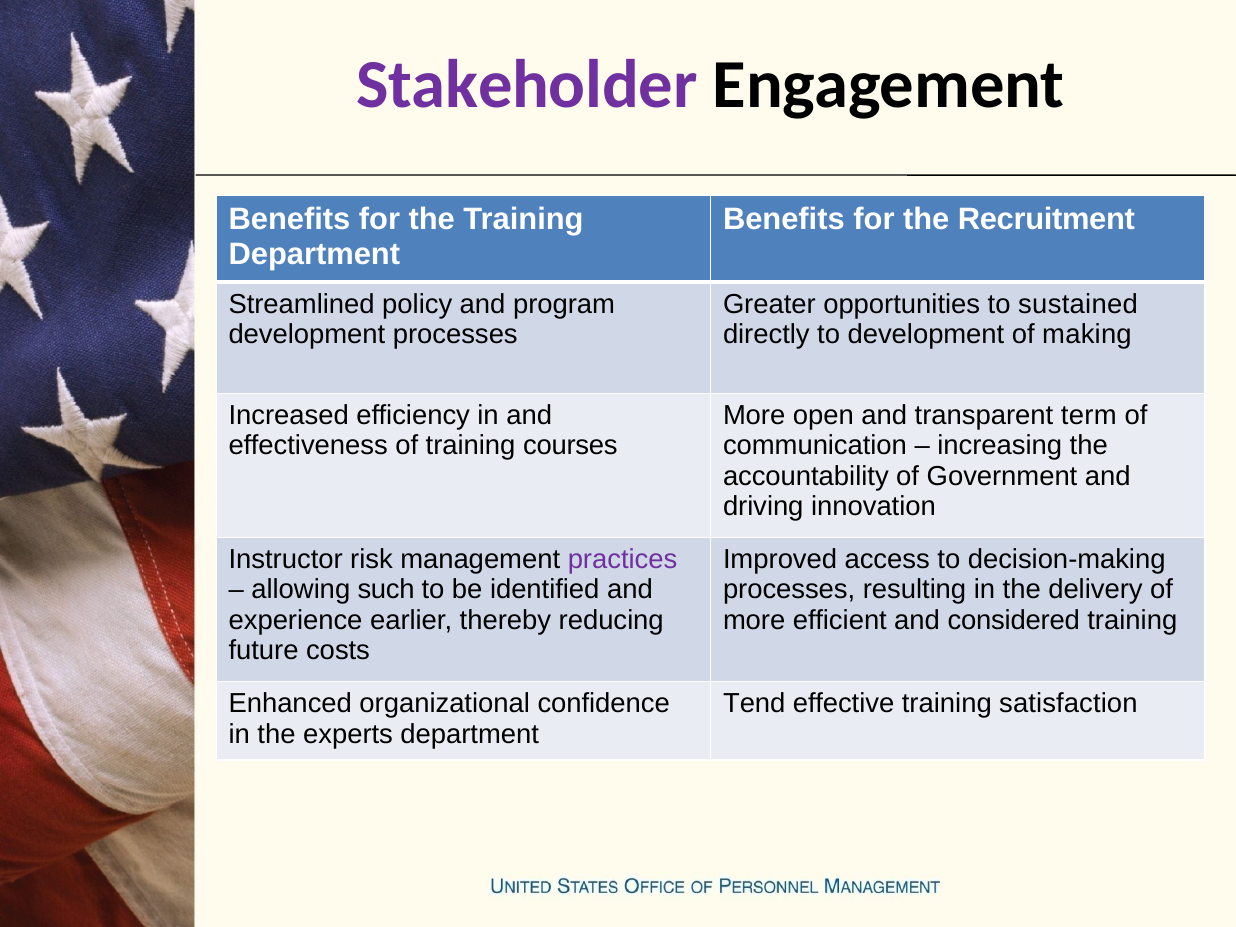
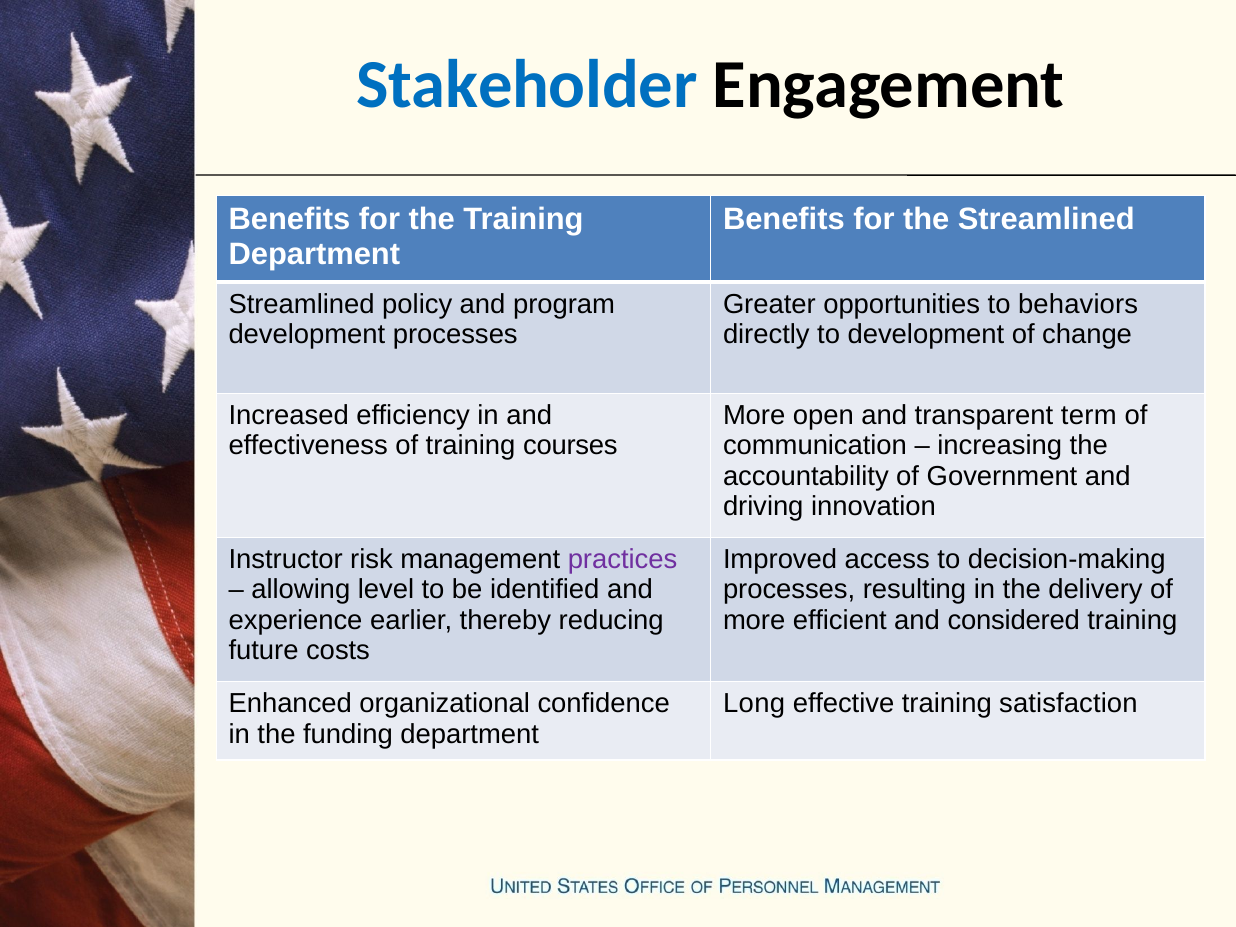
Stakeholder colour: purple -> blue (527, 85)
the Recruitment: Recruitment -> Streamlined (1046, 220)
sustained: sustained -> behaviors (1078, 304)
making: making -> change (1087, 334)
such: such -> level (386, 590)
Tend: Tend -> Long (754, 703)
experts: experts -> funding (348, 734)
